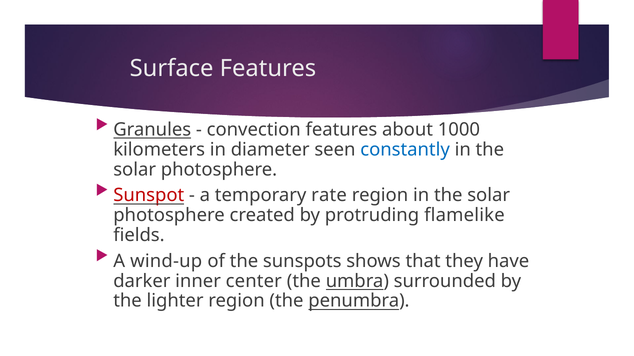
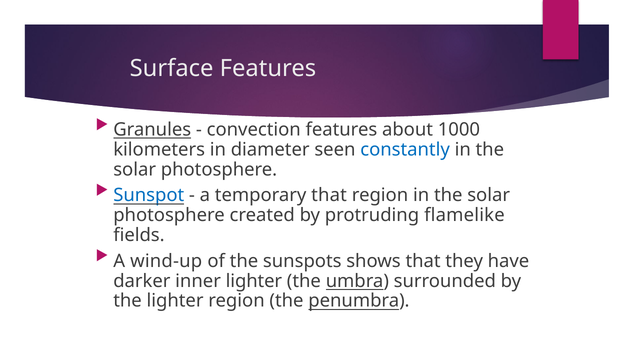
Sunspot colour: red -> blue (149, 196)
temporary rate: rate -> that (329, 196)
inner center: center -> lighter (254, 281)
